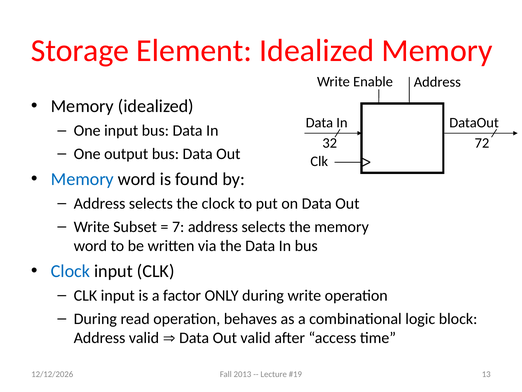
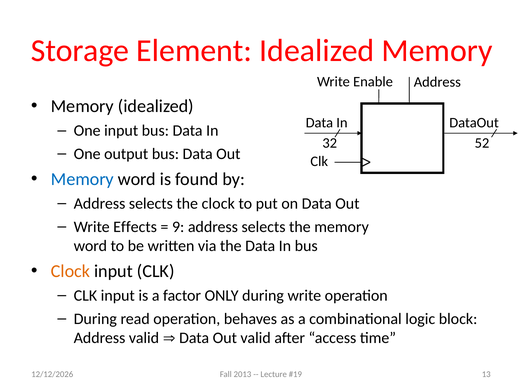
72: 72 -> 52 (482, 143)
Subset: Subset -> Effects (135, 226)
7: 7 -> 9 (178, 226)
Clock colour: blue -> orange (70, 271)
